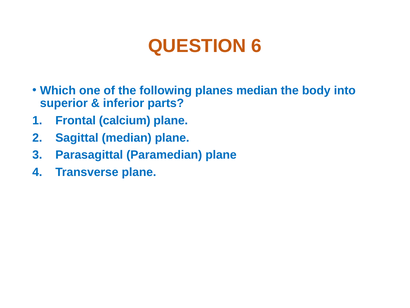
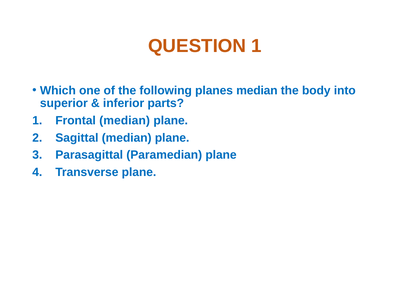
QUESTION 6: 6 -> 1 (257, 46)
Frontal calcium: calcium -> median (125, 120)
